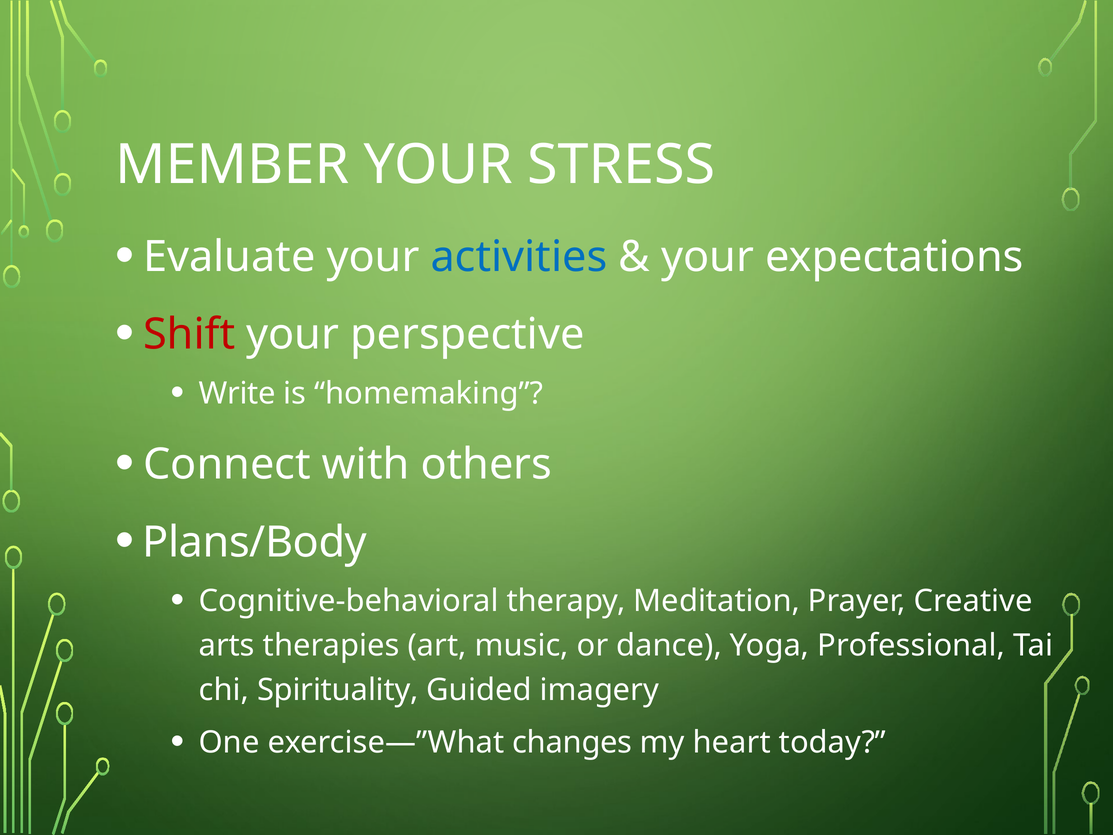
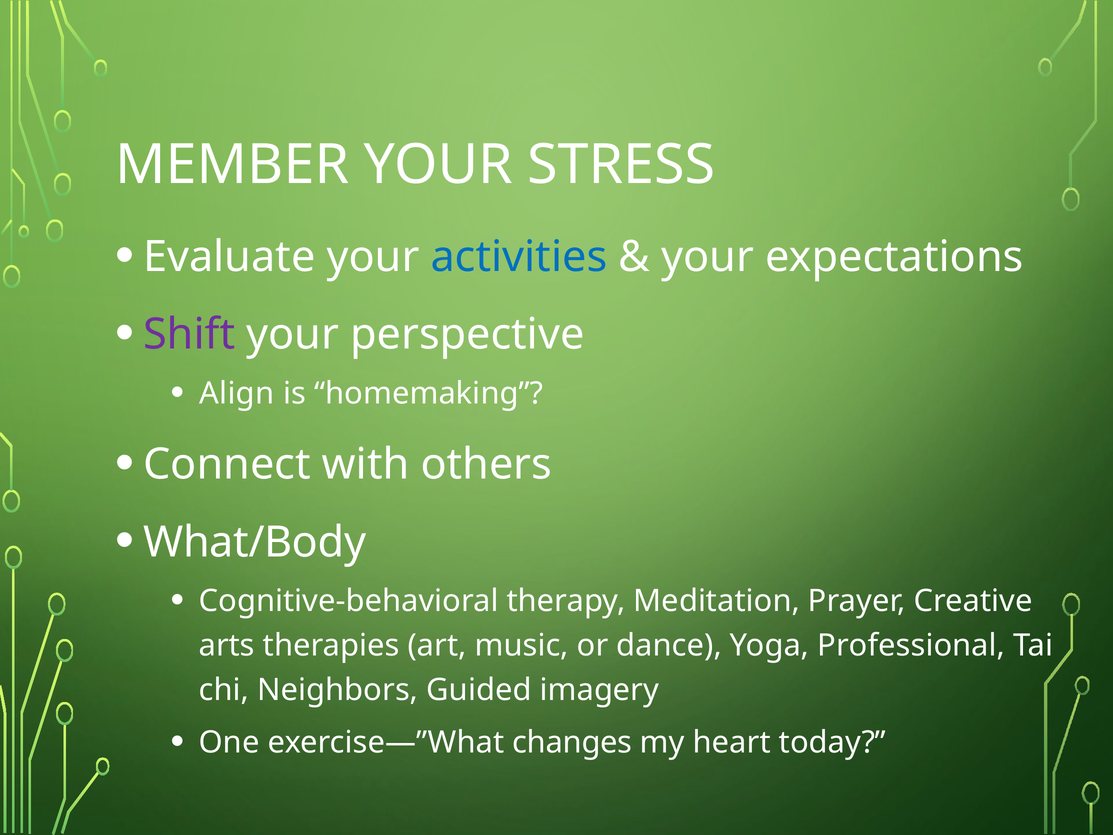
Shift colour: red -> purple (189, 335)
Write: Write -> Align (237, 393)
Plans/Body: Plans/Body -> What/Body (255, 542)
Spirituality: Spirituality -> Neighbors (338, 690)
